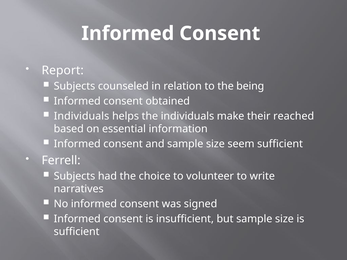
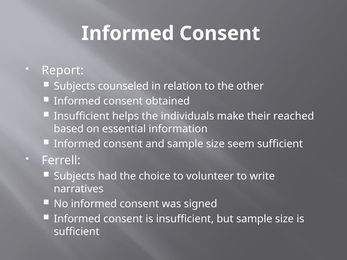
being: being -> other (250, 86)
Individuals: Individuals -> Insufficient (82, 116)
